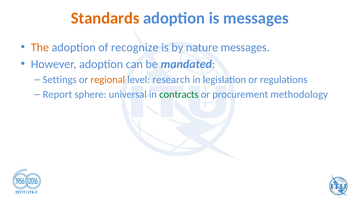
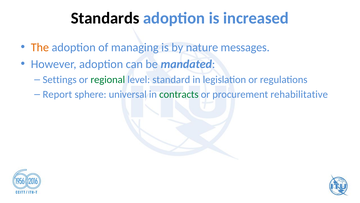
Standards colour: orange -> black (105, 18)
is messages: messages -> increased (256, 18)
recognize: recognize -> managing (135, 47)
regional colour: orange -> green (108, 79)
research: research -> standard (171, 79)
methodology: methodology -> rehabilitative (299, 94)
